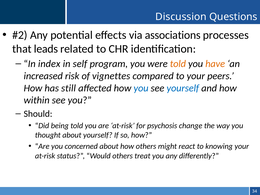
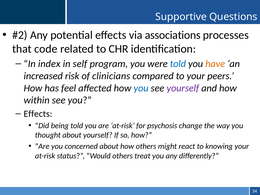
Discussion: Discussion -> Supportive (181, 17)
leads: leads -> code (46, 49)
told colour: orange -> blue (178, 64)
vignettes: vignettes -> clinicians (111, 76)
still: still -> feel (69, 88)
yourself colour: blue -> purple (183, 88)
Should: Should -> Effects (38, 114)
